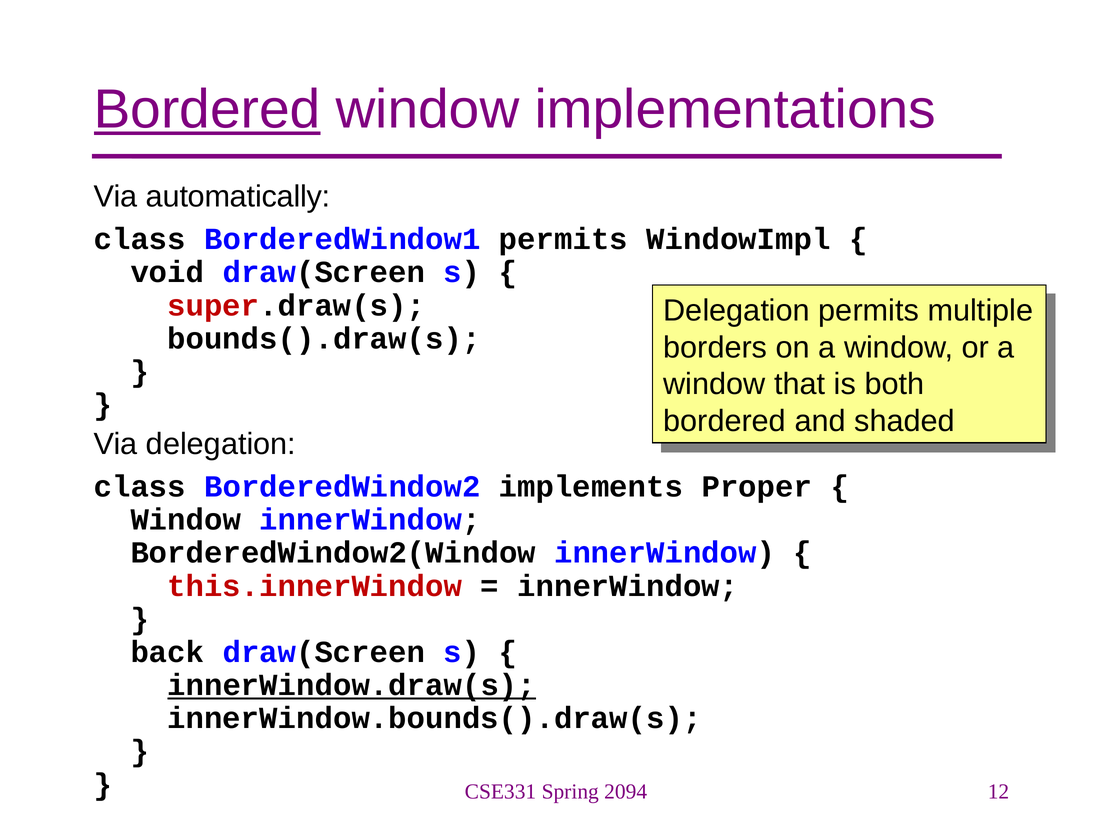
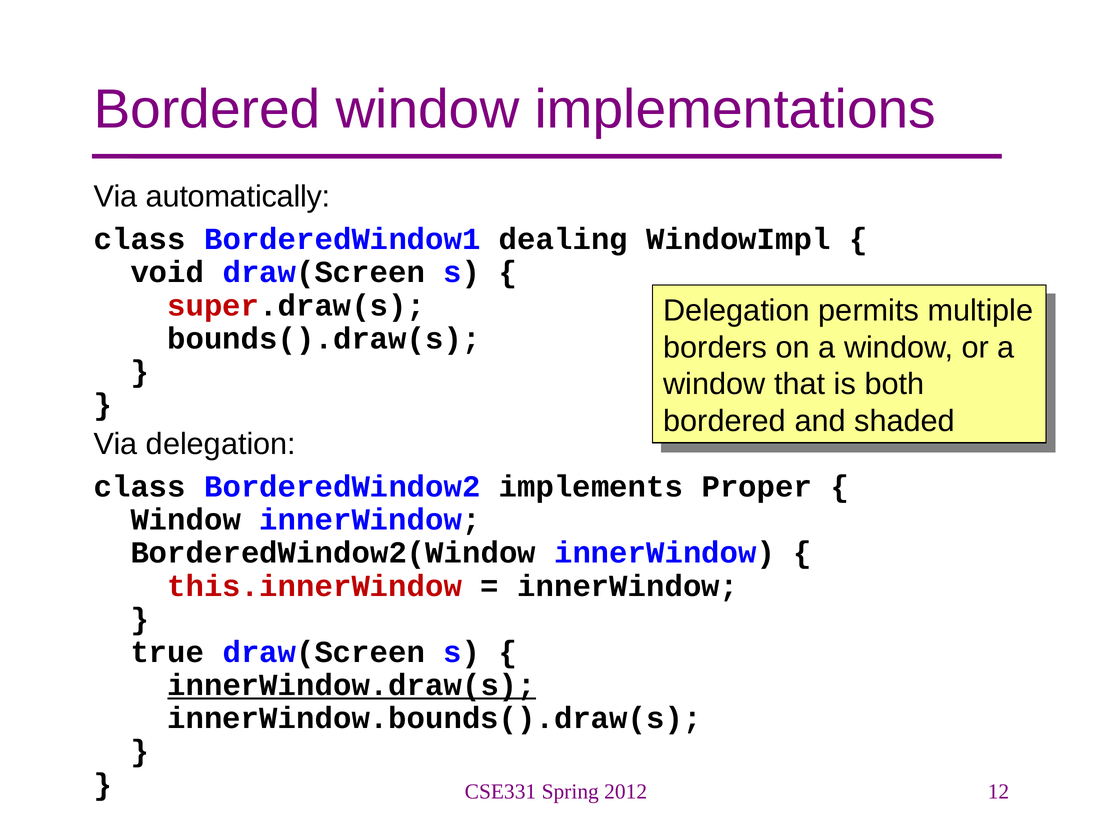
Bordered underline: present -> none (207, 110)
BorderedWindow1 permits: permits -> dealing (563, 239)
back: back -> true (167, 652)
2094: 2094 -> 2012 (626, 792)
